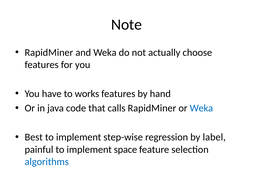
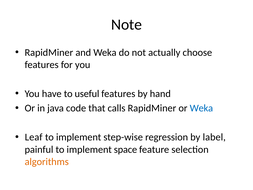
works: works -> useful (87, 94)
Best: Best -> Leaf (34, 137)
algorithms colour: blue -> orange (47, 161)
